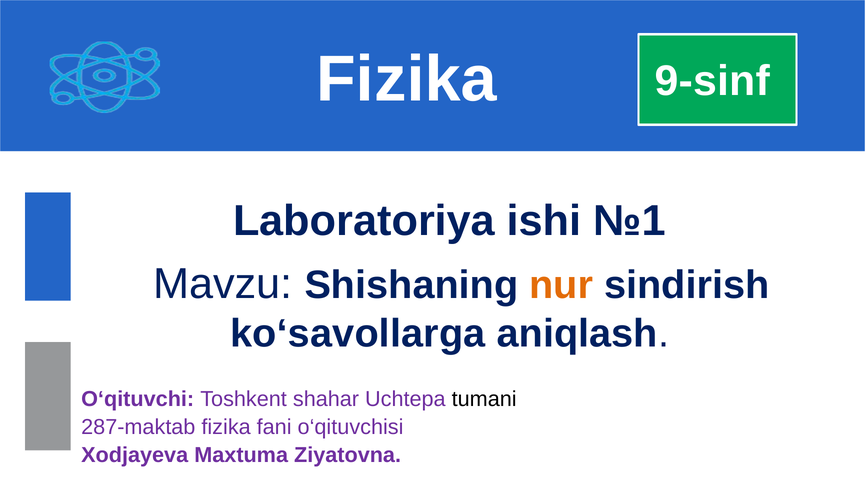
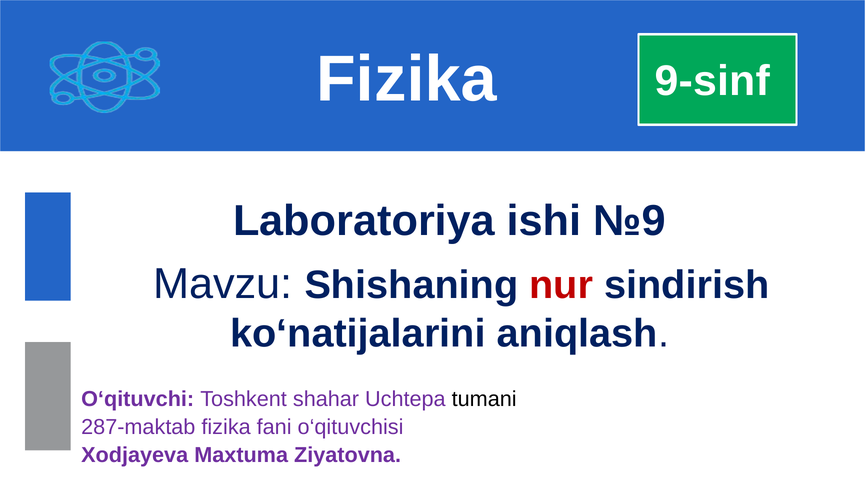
№1: №1 -> №9 (630, 221)
nur colour: orange -> red (561, 285)
ko‘savollarga: ko‘savollarga -> ko‘natijalarini (358, 334)
